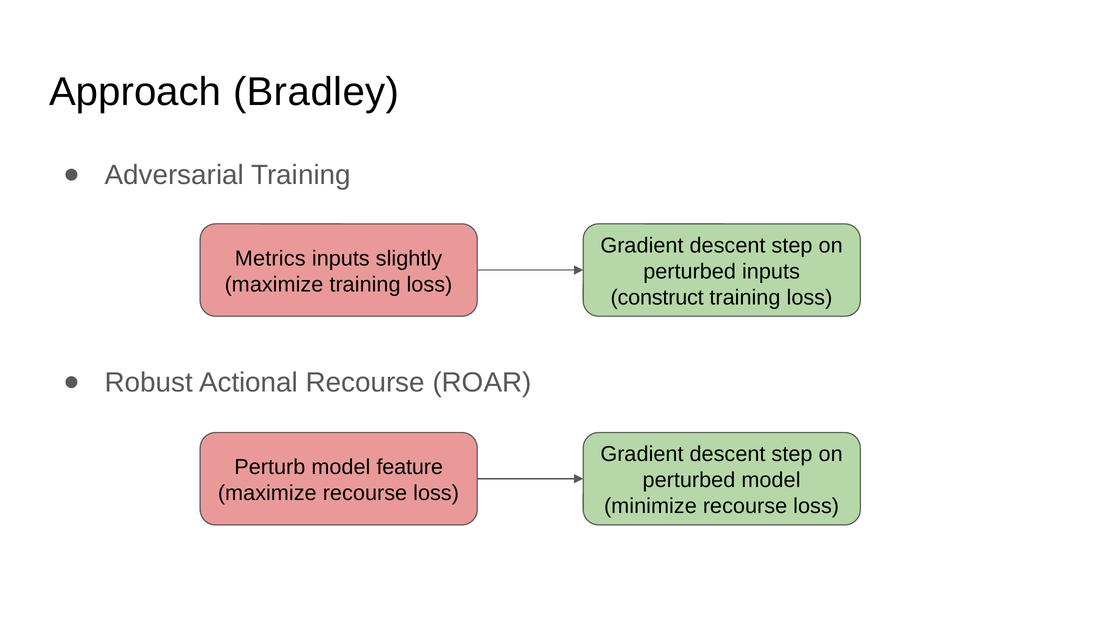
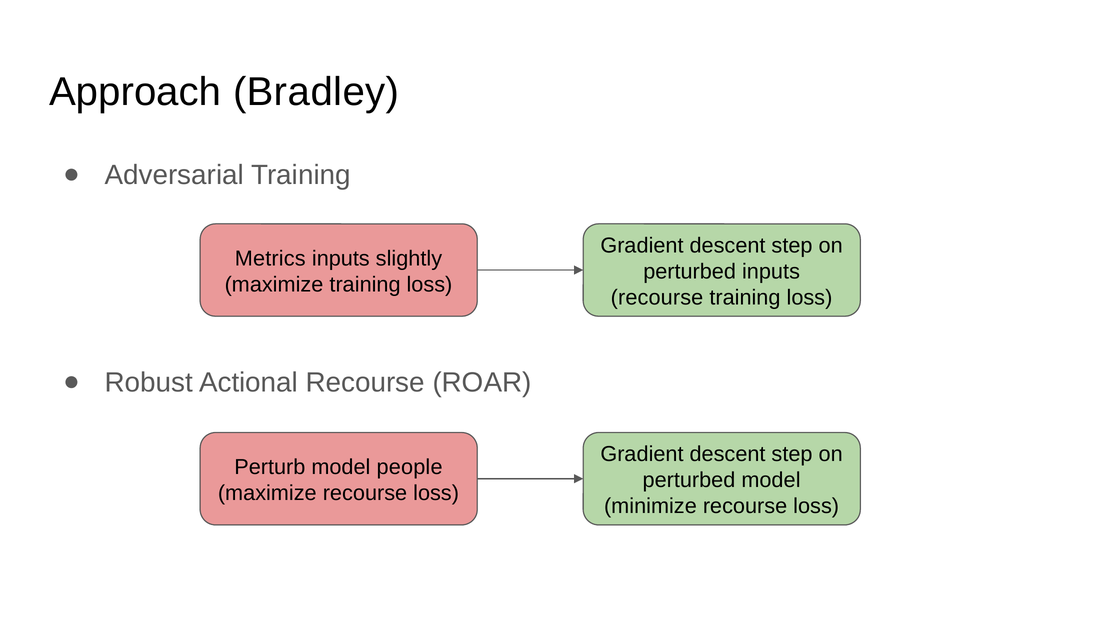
construct: construct -> recourse (657, 298)
feature: feature -> people (410, 468)
